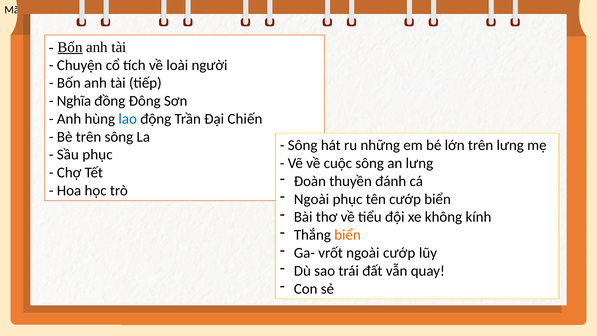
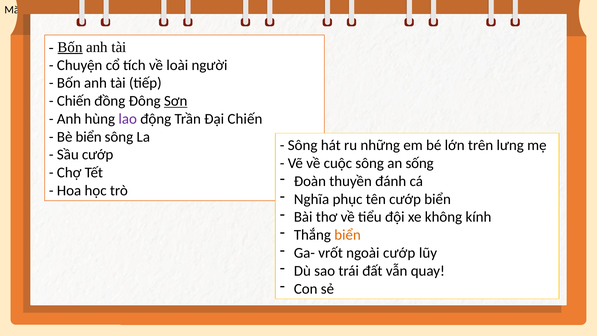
Nghĩa: Nghĩa -> Chiến (74, 101)
Sơn underline: none -> present (176, 101)
lao colour: blue -> purple (128, 119)
Bè trên: trên -> biển (89, 137)
Sầu phục: phục -> cướp (98, 155)
an lưng: lưng -> sống (420, 163)
Ngoài: Ngoài -> Nghĩa (312, 199)
